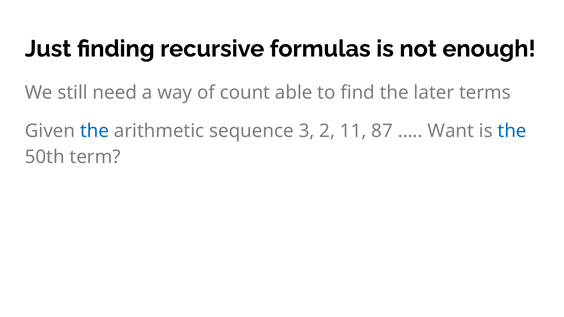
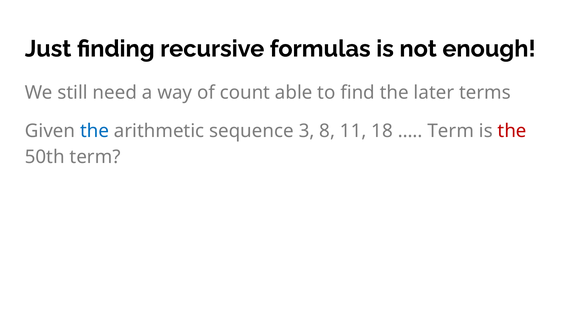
2: 2 -> 8 (327, 131)
87: 87 -> 18 (382, 131)
Want: Want -> Term (451, 131)
the colour: blue -> red (512, 131)
